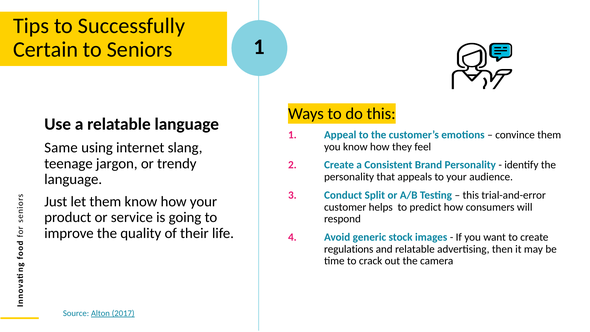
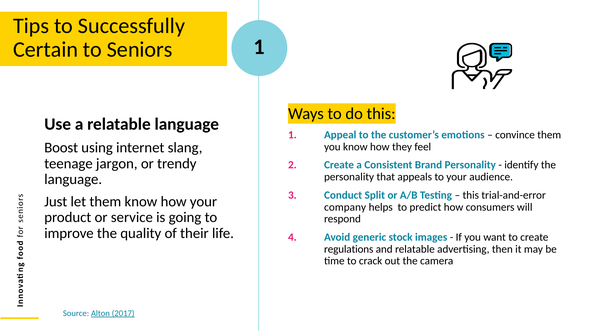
Same: Same -> Boost (61, 147)
customer: customer -> company (345, 207)
